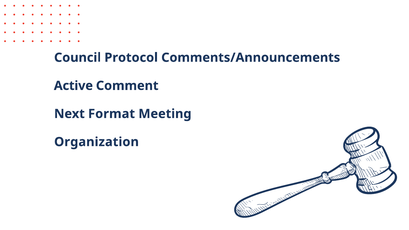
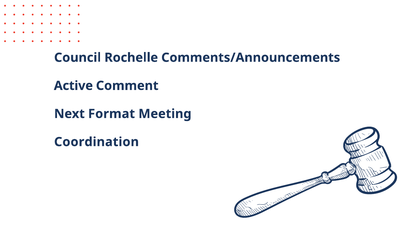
Protocol: Protocol -> Rochelle (131, 58)
Organization: Organization -> Coordination (96, 142)
